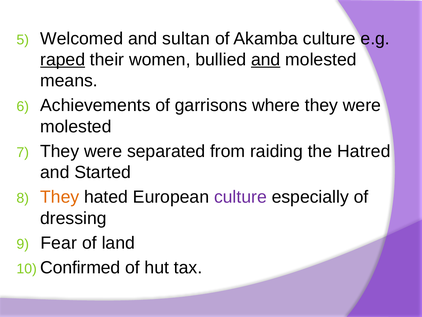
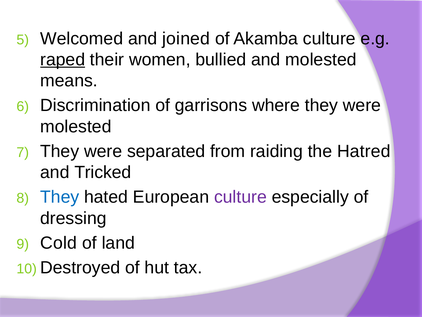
sultan: sultan -> joined (186, 39)
and underline: present -> none (266, 60)
Achievements: Achievements -> Discrimination (95, 105)
Started: Started -> Tricked (103, 172)
They colour: orange -> blue (60, 197)
Fear: Fear -> Cold (59, 242)
Confirmed: Confirmed -> Destroyed (80, 267)
